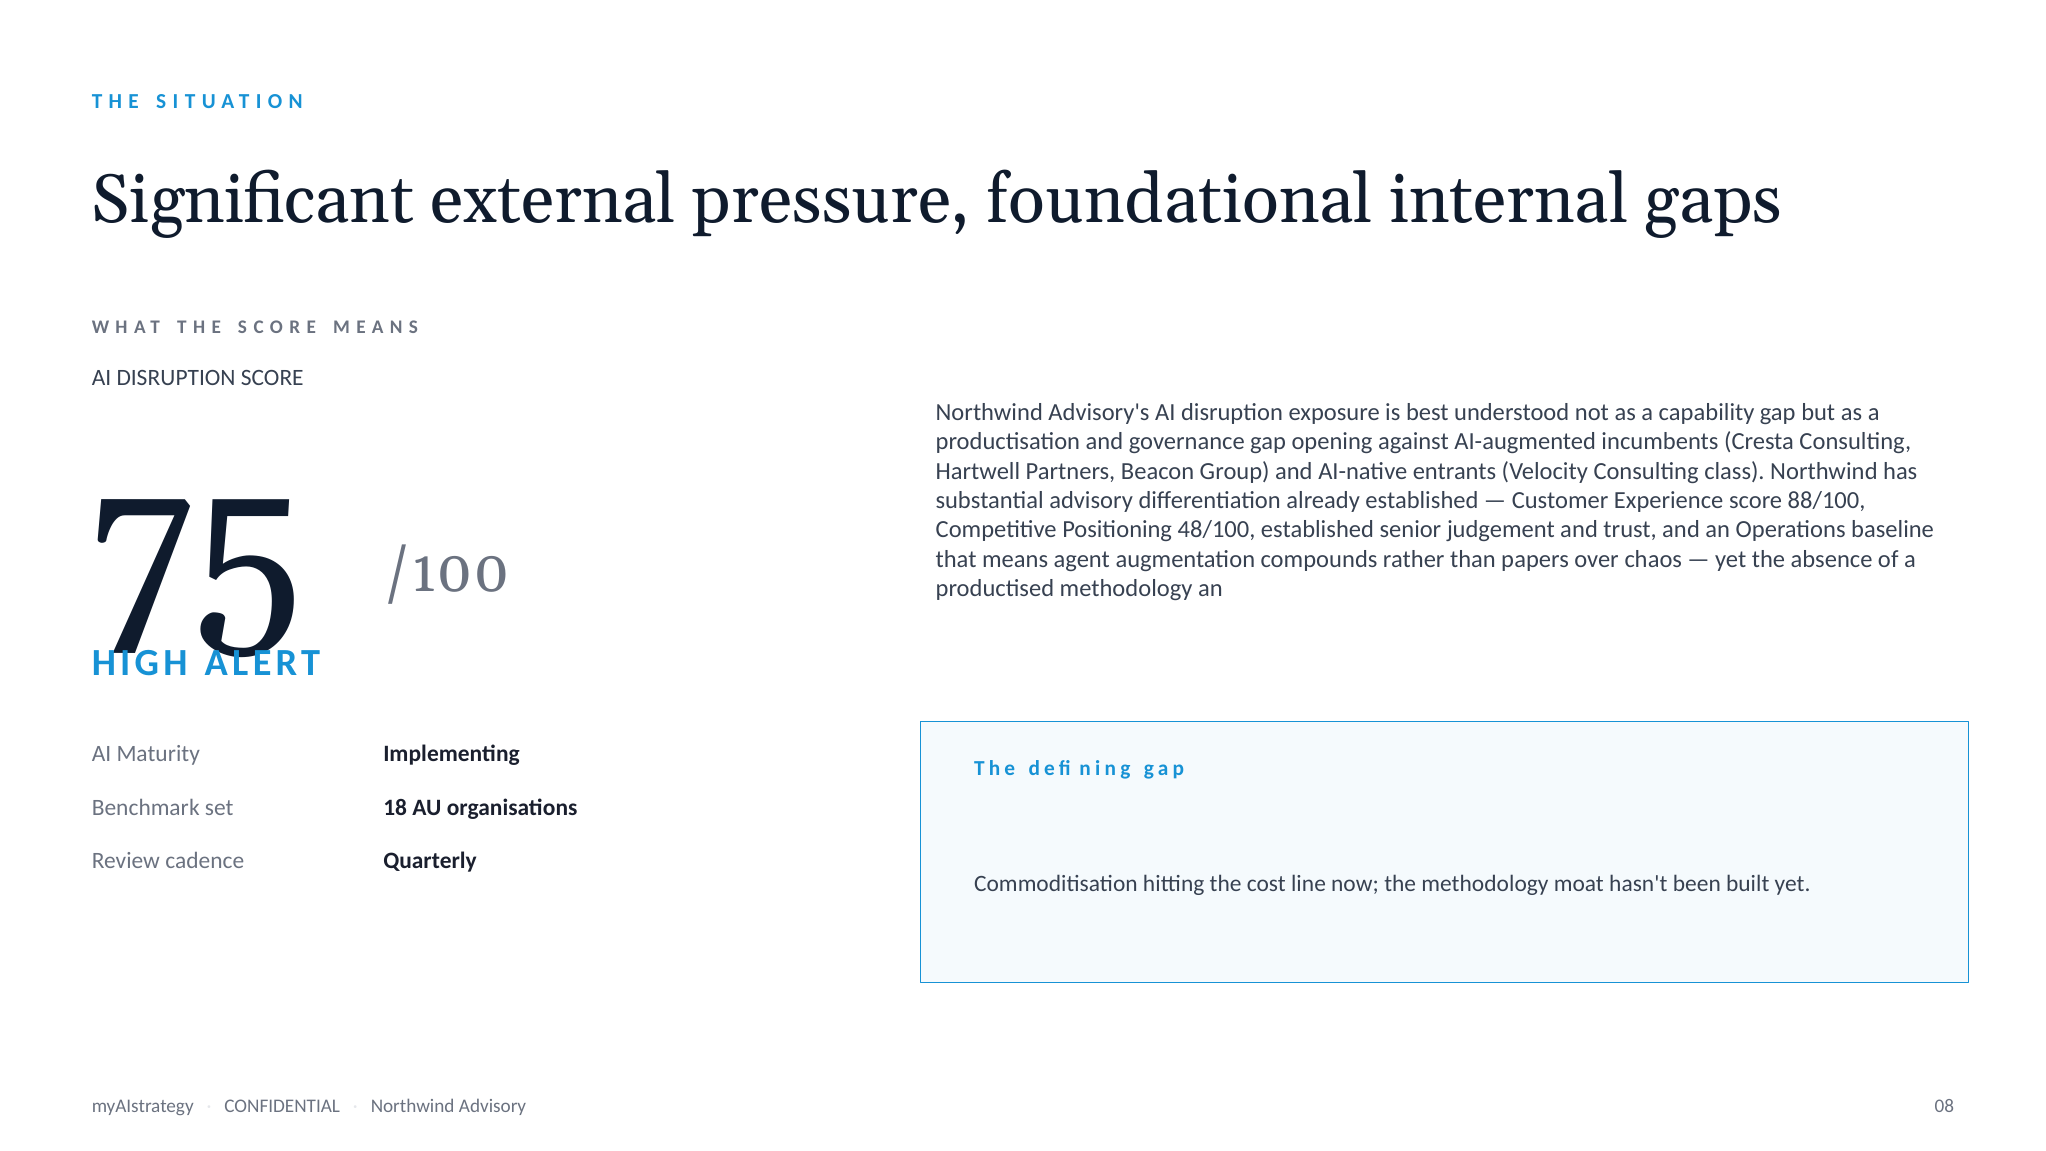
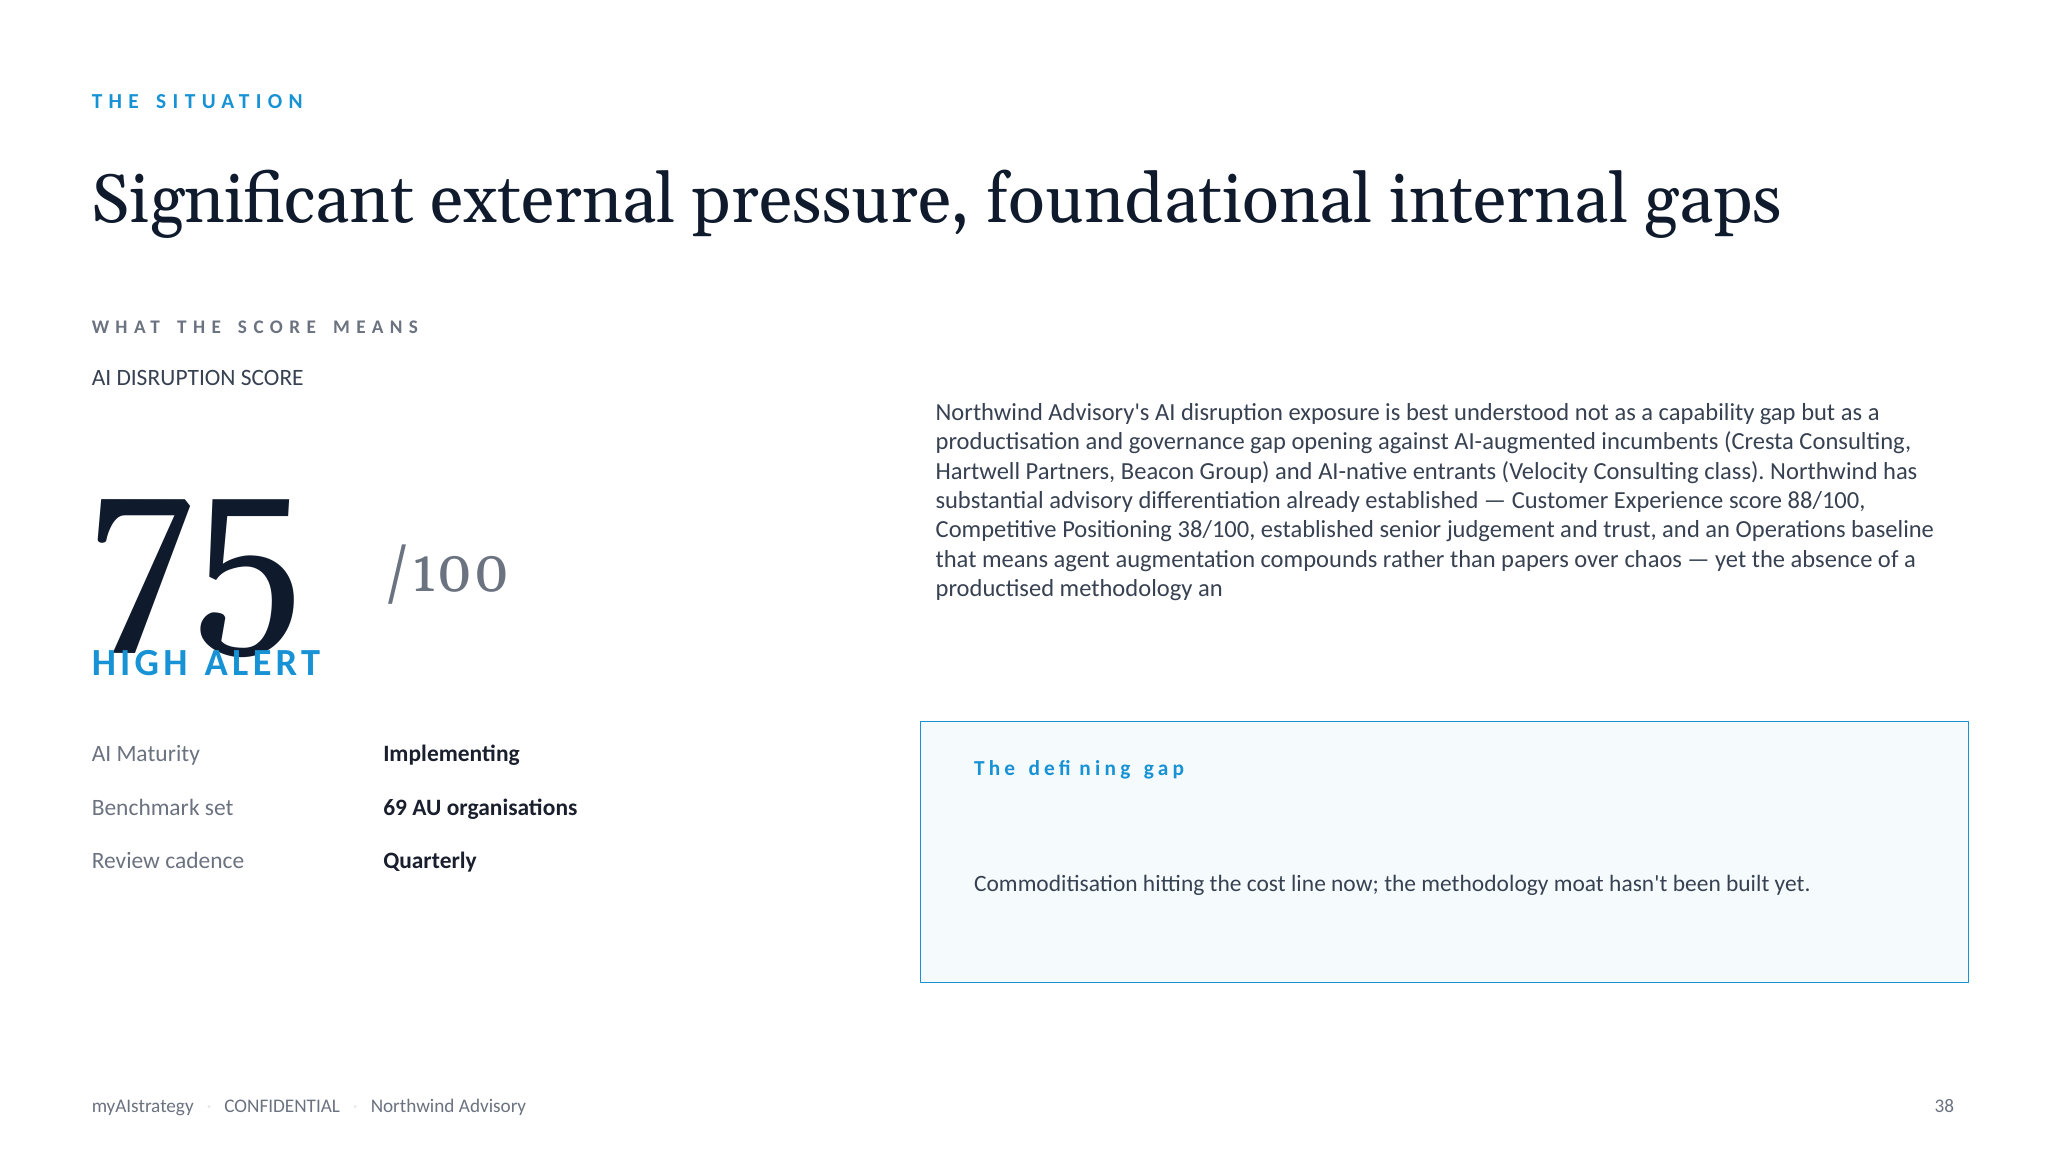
48/100: 48/100 -> 38/100 (1217, 530)
18: 18 -> 69 (395, 807)
08: 08 -> 38 (1944, 1106)
